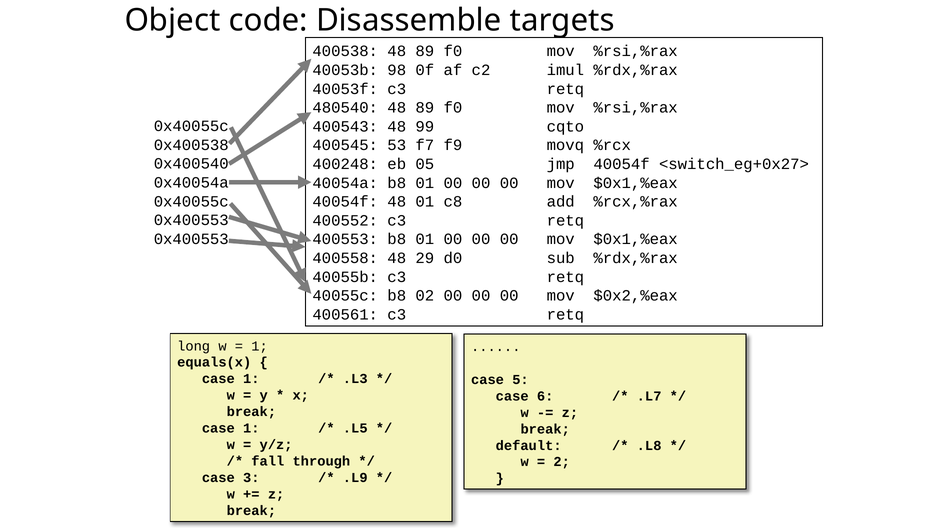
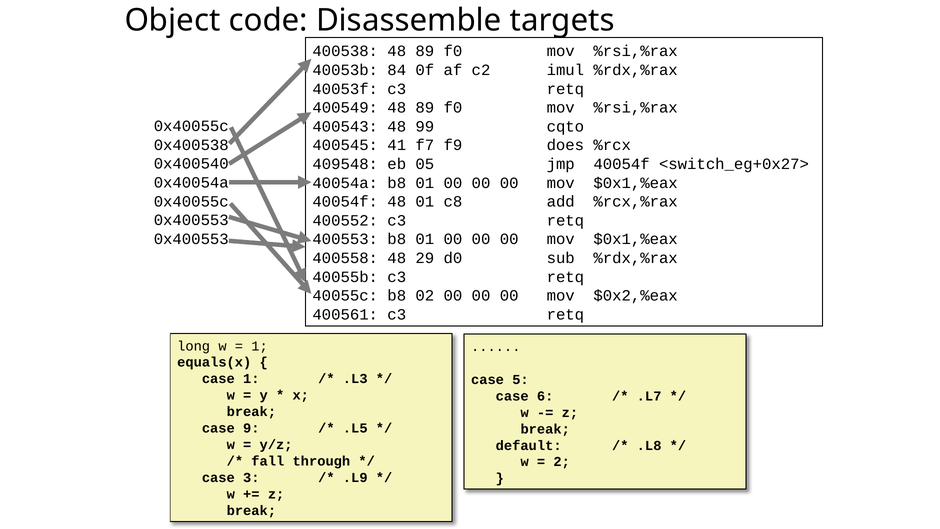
98: 98 -> 84 (397, 70)
480540: 480540 -> 400549 (345, 108)
53: 53 -> 41 (397, 145)
movq: movq -> does (565, 145)
400248: 400248 -> 409548 (345, 164)
1: 1 -> 9 (251, 428)
